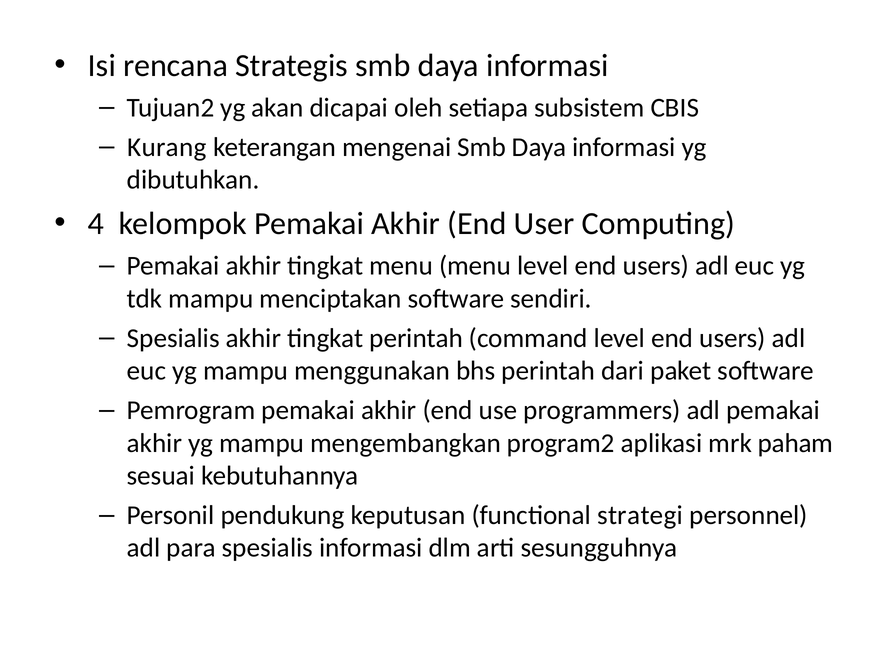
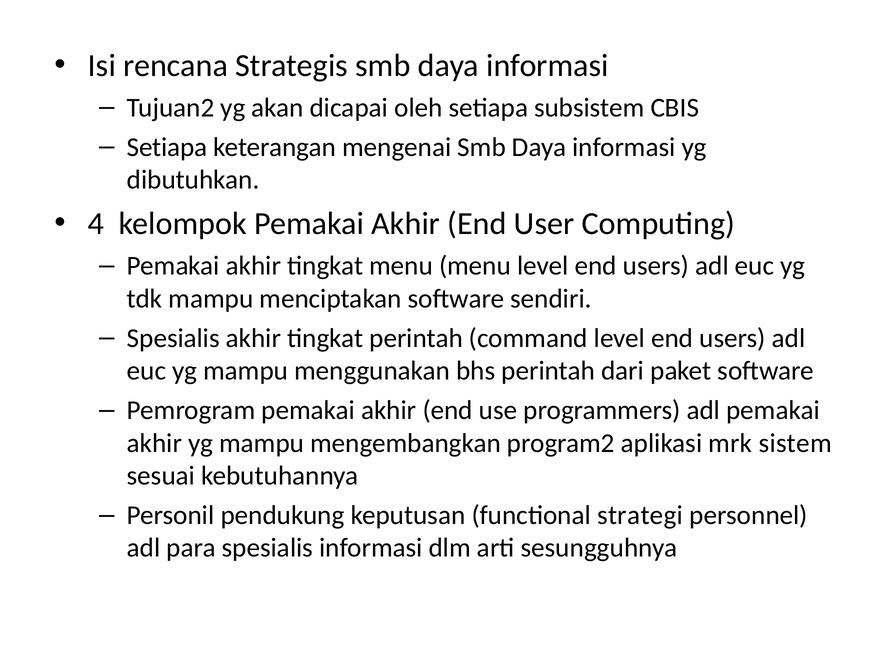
Kurang: Kurang -> Setiapa (167, 147)
paham: paham -> sistem (795, 443)
